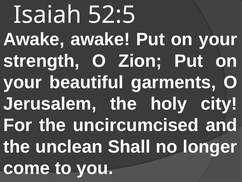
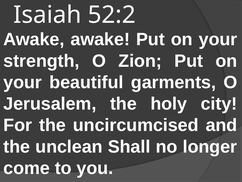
52:5: 52:5 -> 52:2 (112, 15)
